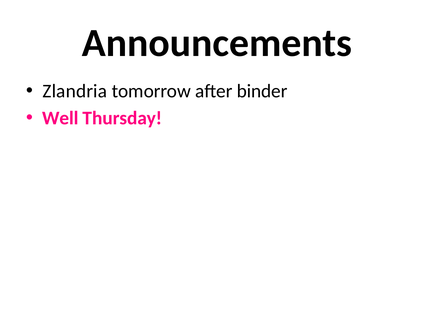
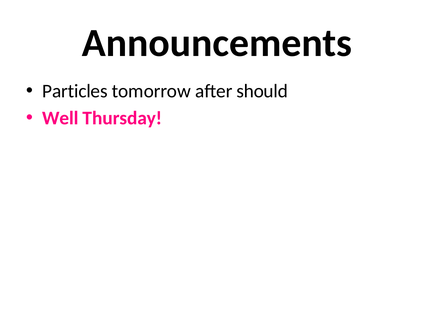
Zlandria: Zlandria -> Particles (75, 91)
binder: binder -> should (262, 91)
